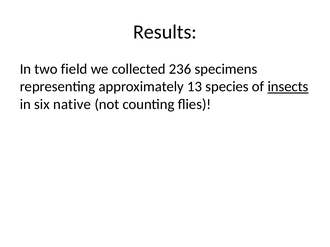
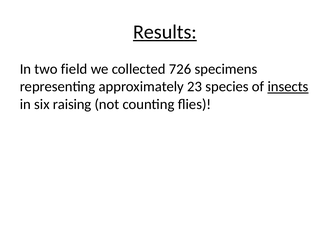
Results underline: none -> present (165, 32)
236: 236 -> 726 (180, 69)
13: 13 -> 23 (195, 87)
native: native -> raising (72, 104)
